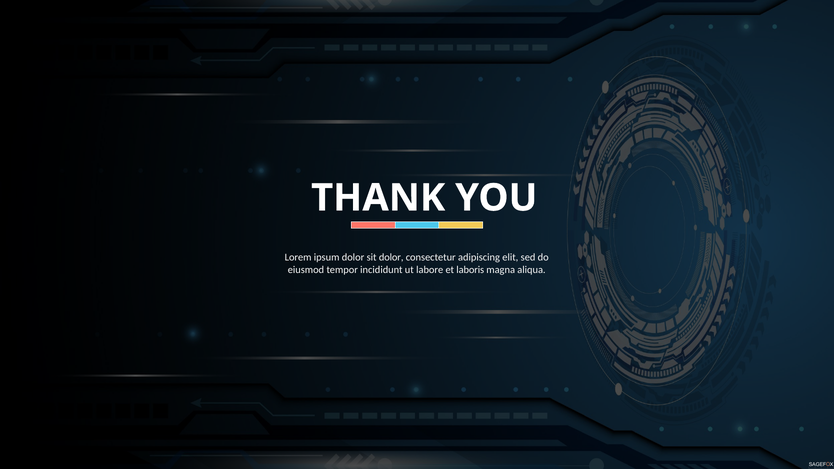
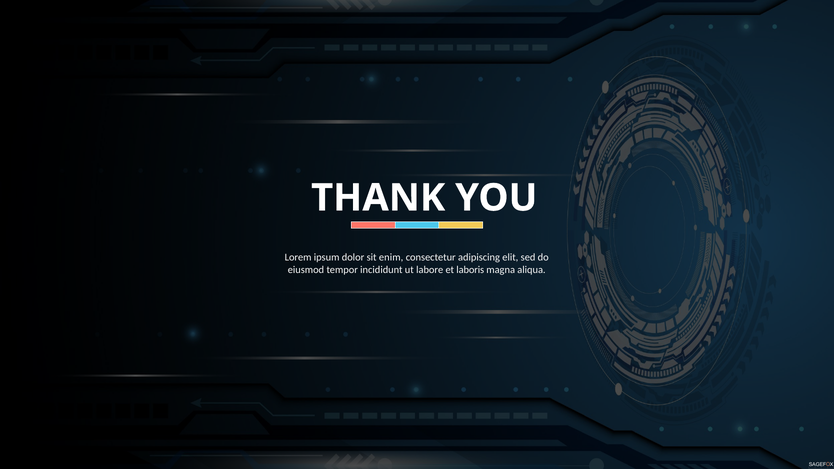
sit dolor: dolor -> enim (391, 257)
